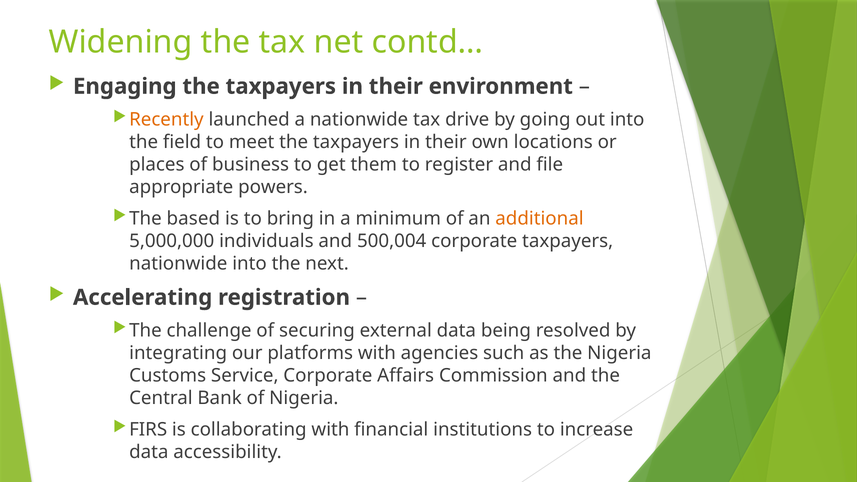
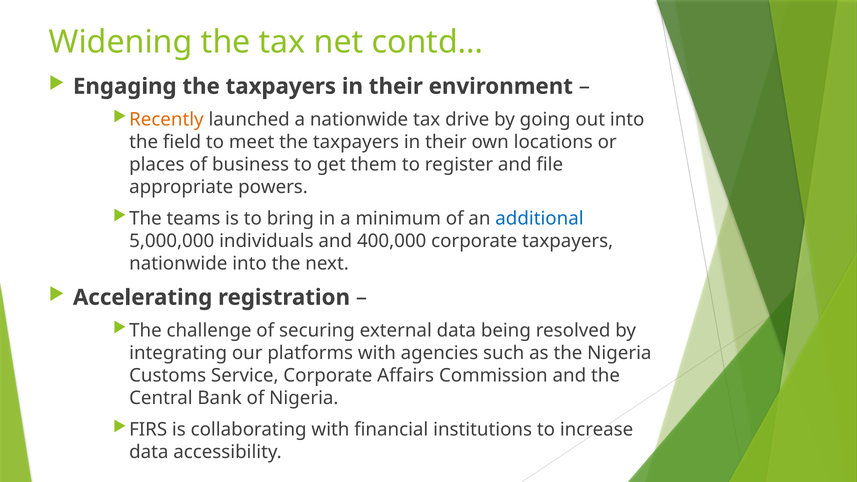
based: based -> teams (193, 219)
additional colour: orange -> blue (539, 219)
500,004: 500,004 -> 400,000 (392, 241)
